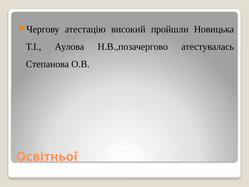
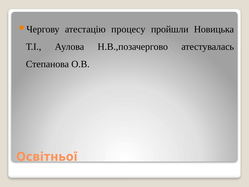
високий: високий -> процесу (128, 29)
